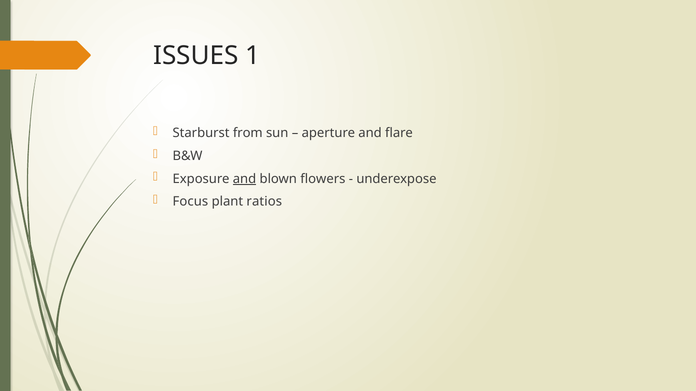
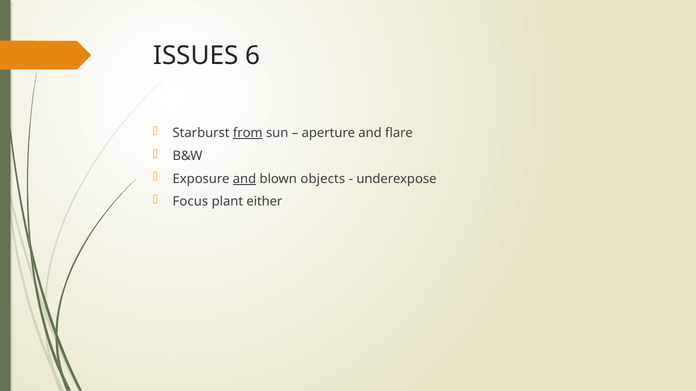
1: 1 -> 6 (253, 56)
from underline: none -> present (248, 133)
flowers: flowers -> objects (323, 179)
ratios: ratios -> either (264, 202)
